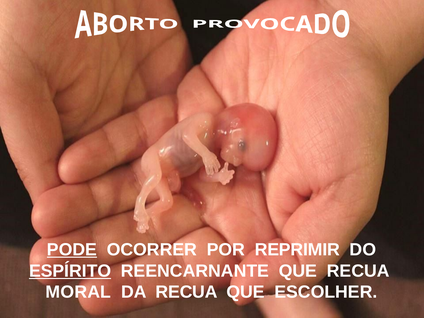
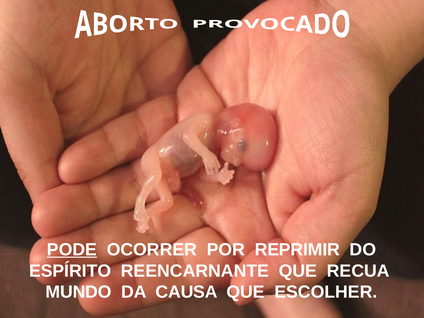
ESPÍRITO underline: present -> none (70, 271)
MORAL: MORAL -> MUNDO (79, 292)
DA RECUA: RECUA -> CAUSA (187, 292)
